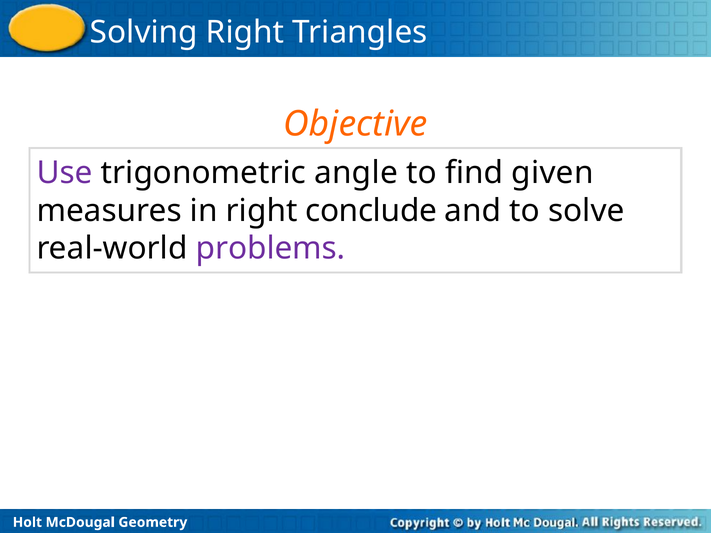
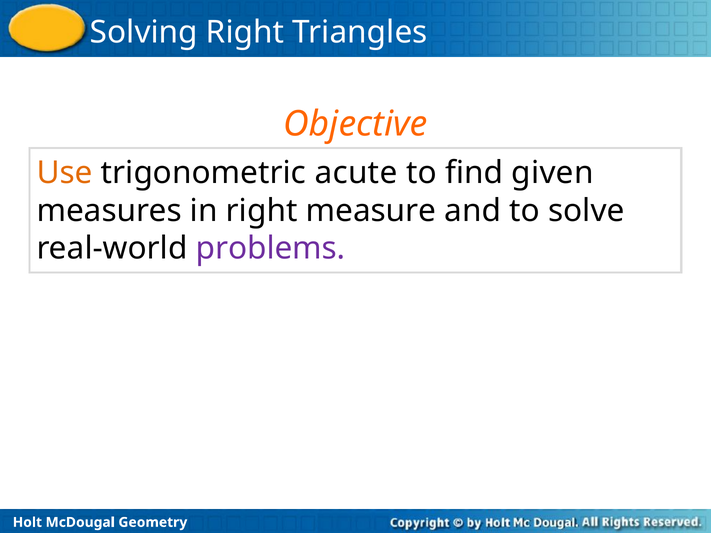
Use colour: purple -> orange (65, 173)
angle: angle -> acute (356, 173)
conclude: conclude -> measure (371, 211)
